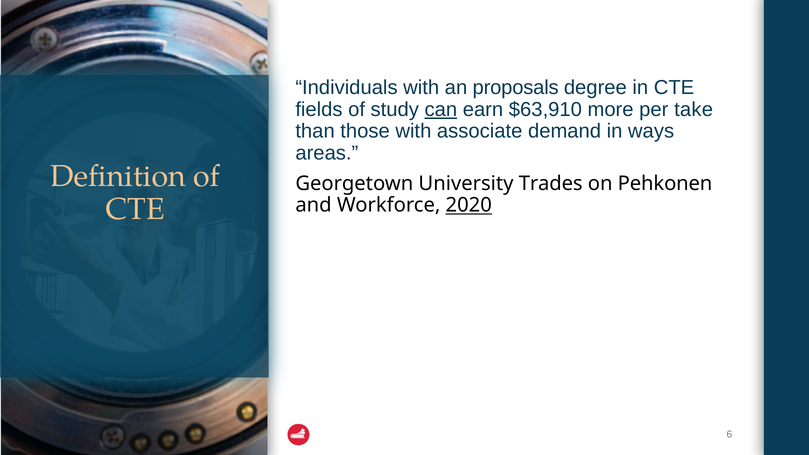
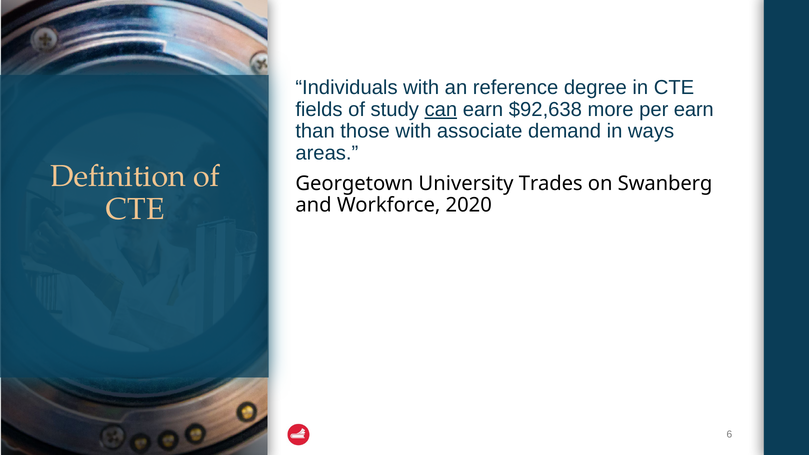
proposals: proposals -> reference (516, 88)
$63,910: $63,910 -> $92,638 (545, 109)
per take: take -> earn (694, 109)
Pehkonen: Pehkonen -> Swanberg (665, 183)
2020 underline: present -> none (469, 205)
